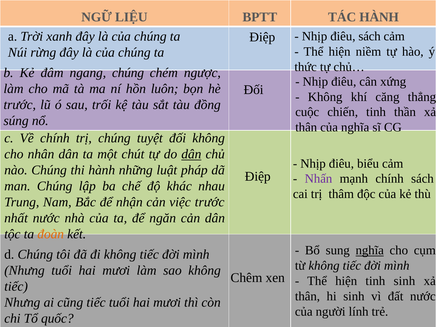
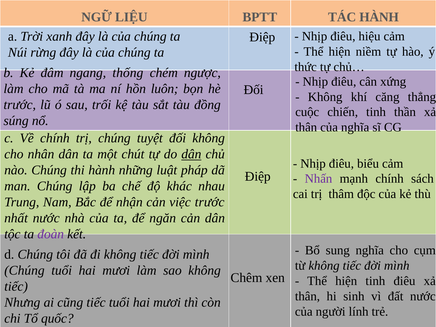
điêu sách: sách -> hiệu (370, 36)
ngang chúng: chúng -> thống (128, 73)
đoàn colour: orange -> purple (51, 234)
nghĩa underline: present -> none (370, 250)
Nhưng: Nhưng -> Chúng (24, 270)
tinh sinh: sinh -> điêu (404, 281)
